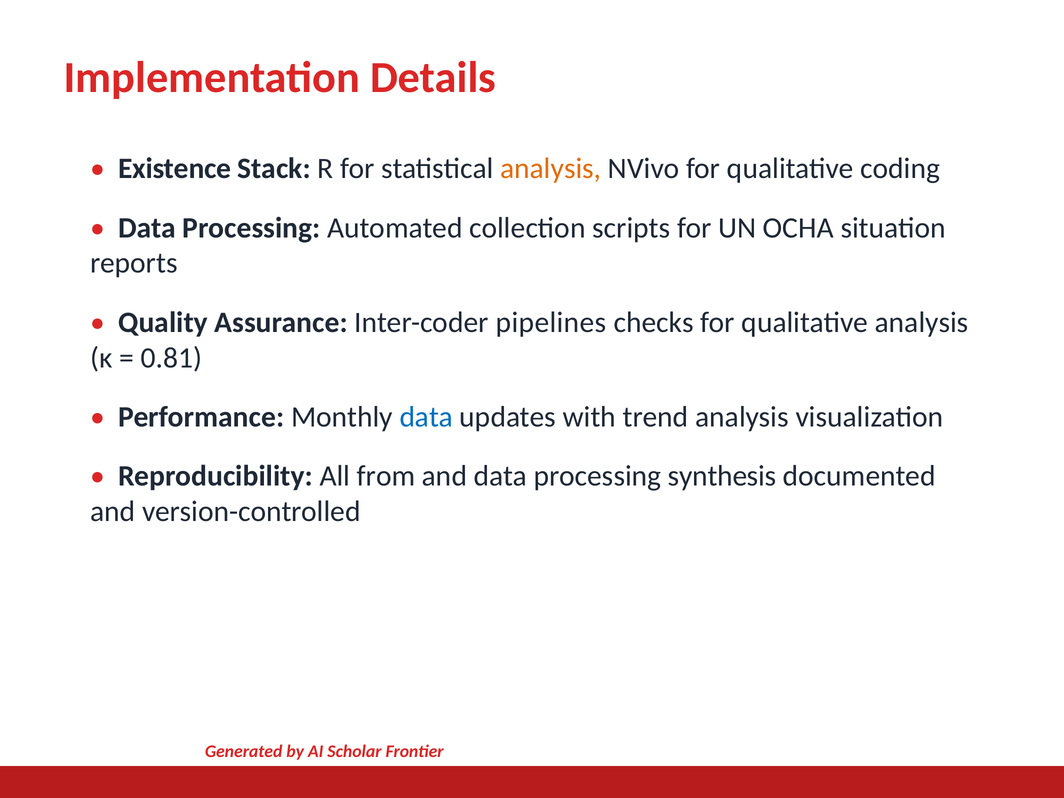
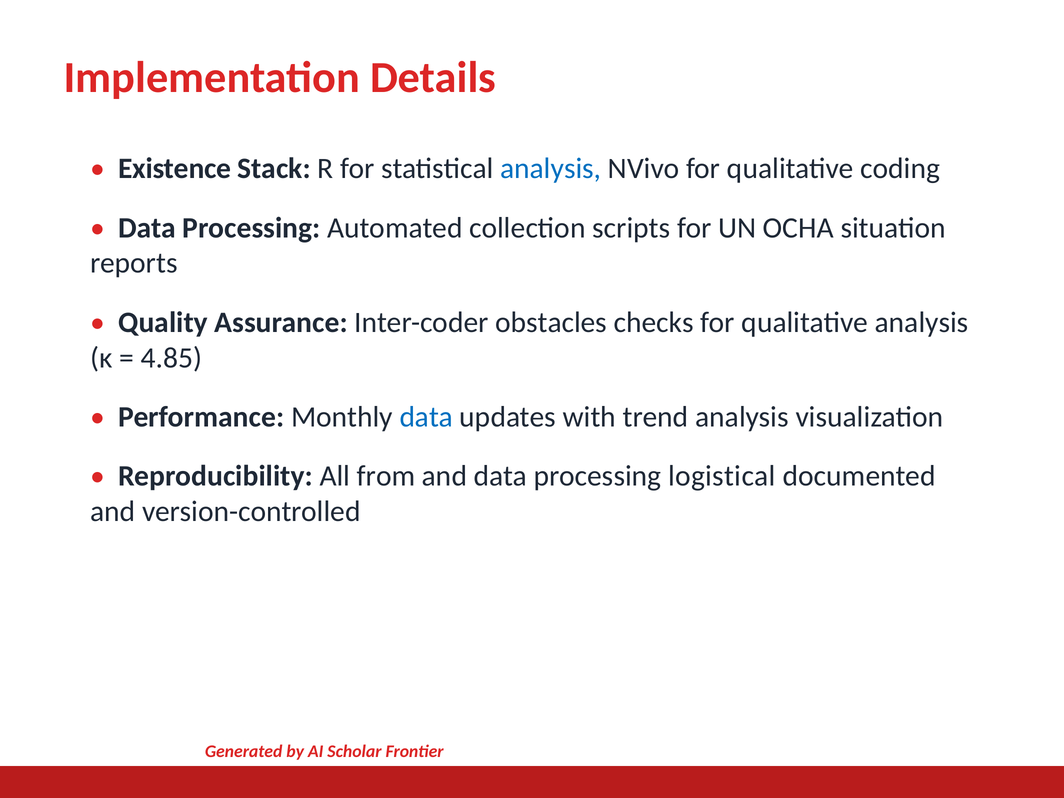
analysis colour: orange -> blue (551, 169)
pipelines: pipelines -> obstacles (551, 322)
0.81: 0.81 -> 4.85 (171, 358)
synthesis: synthesis -> logistical (722, 476)
